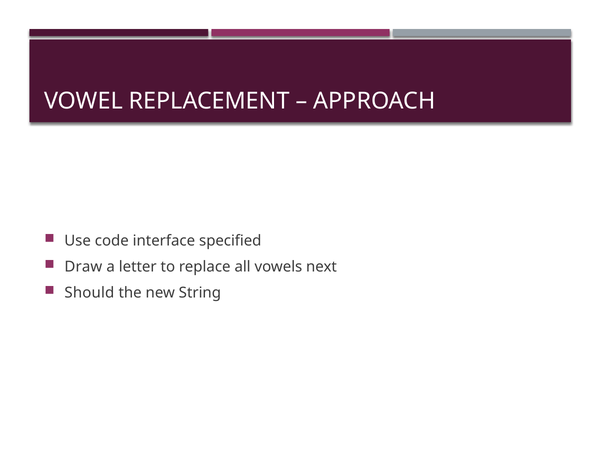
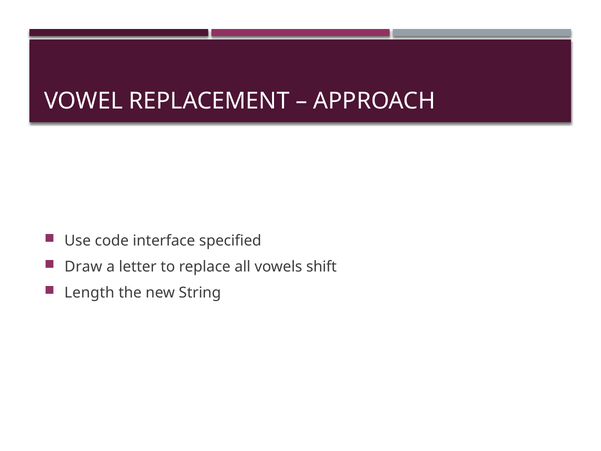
next: next -> shift (321, 267)
Should: Should -> Length (89, 293)
